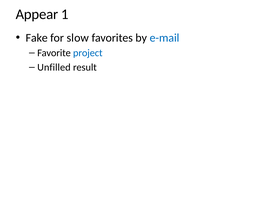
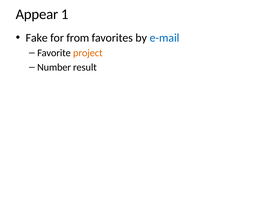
slow: slow -> from (78, 38)
project colour: blue -> orange (88, 53)
Unfilled: Unfilled -> Number (54, 67)
